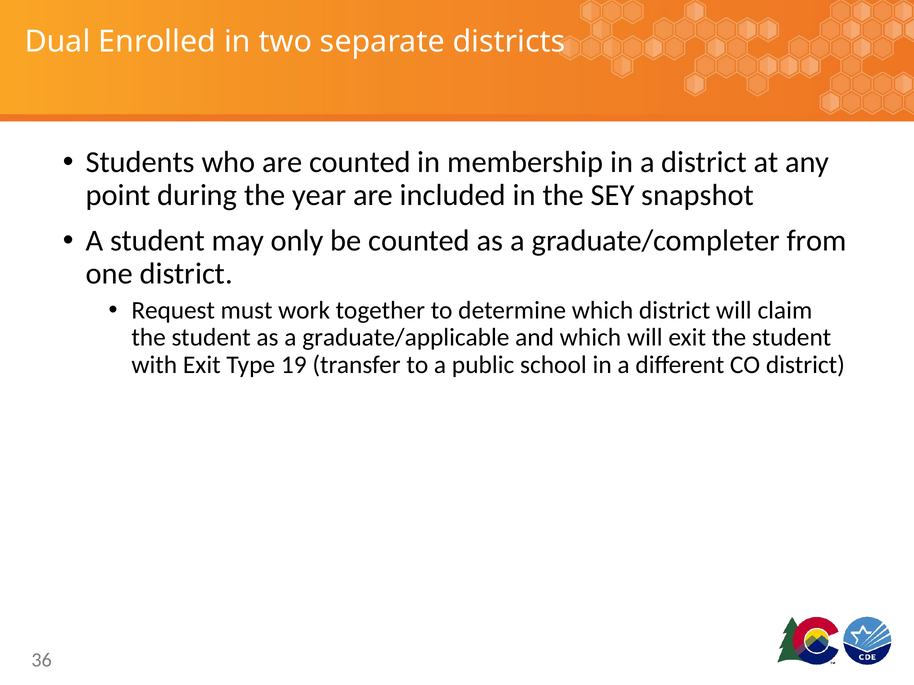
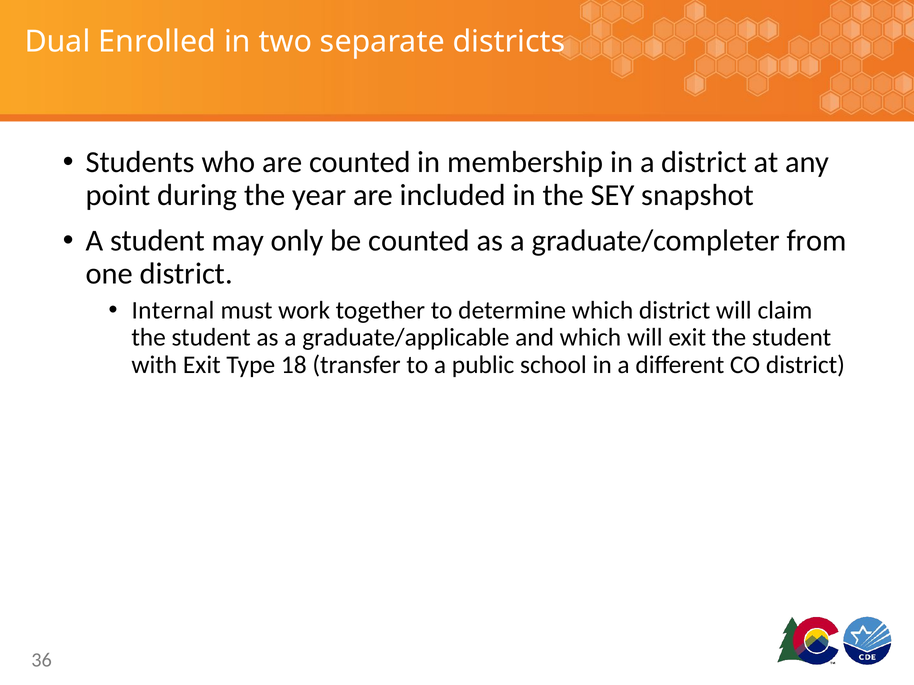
Request: Request -> Internal (173, 310)
19: 19 -> 18 (294, 365)
